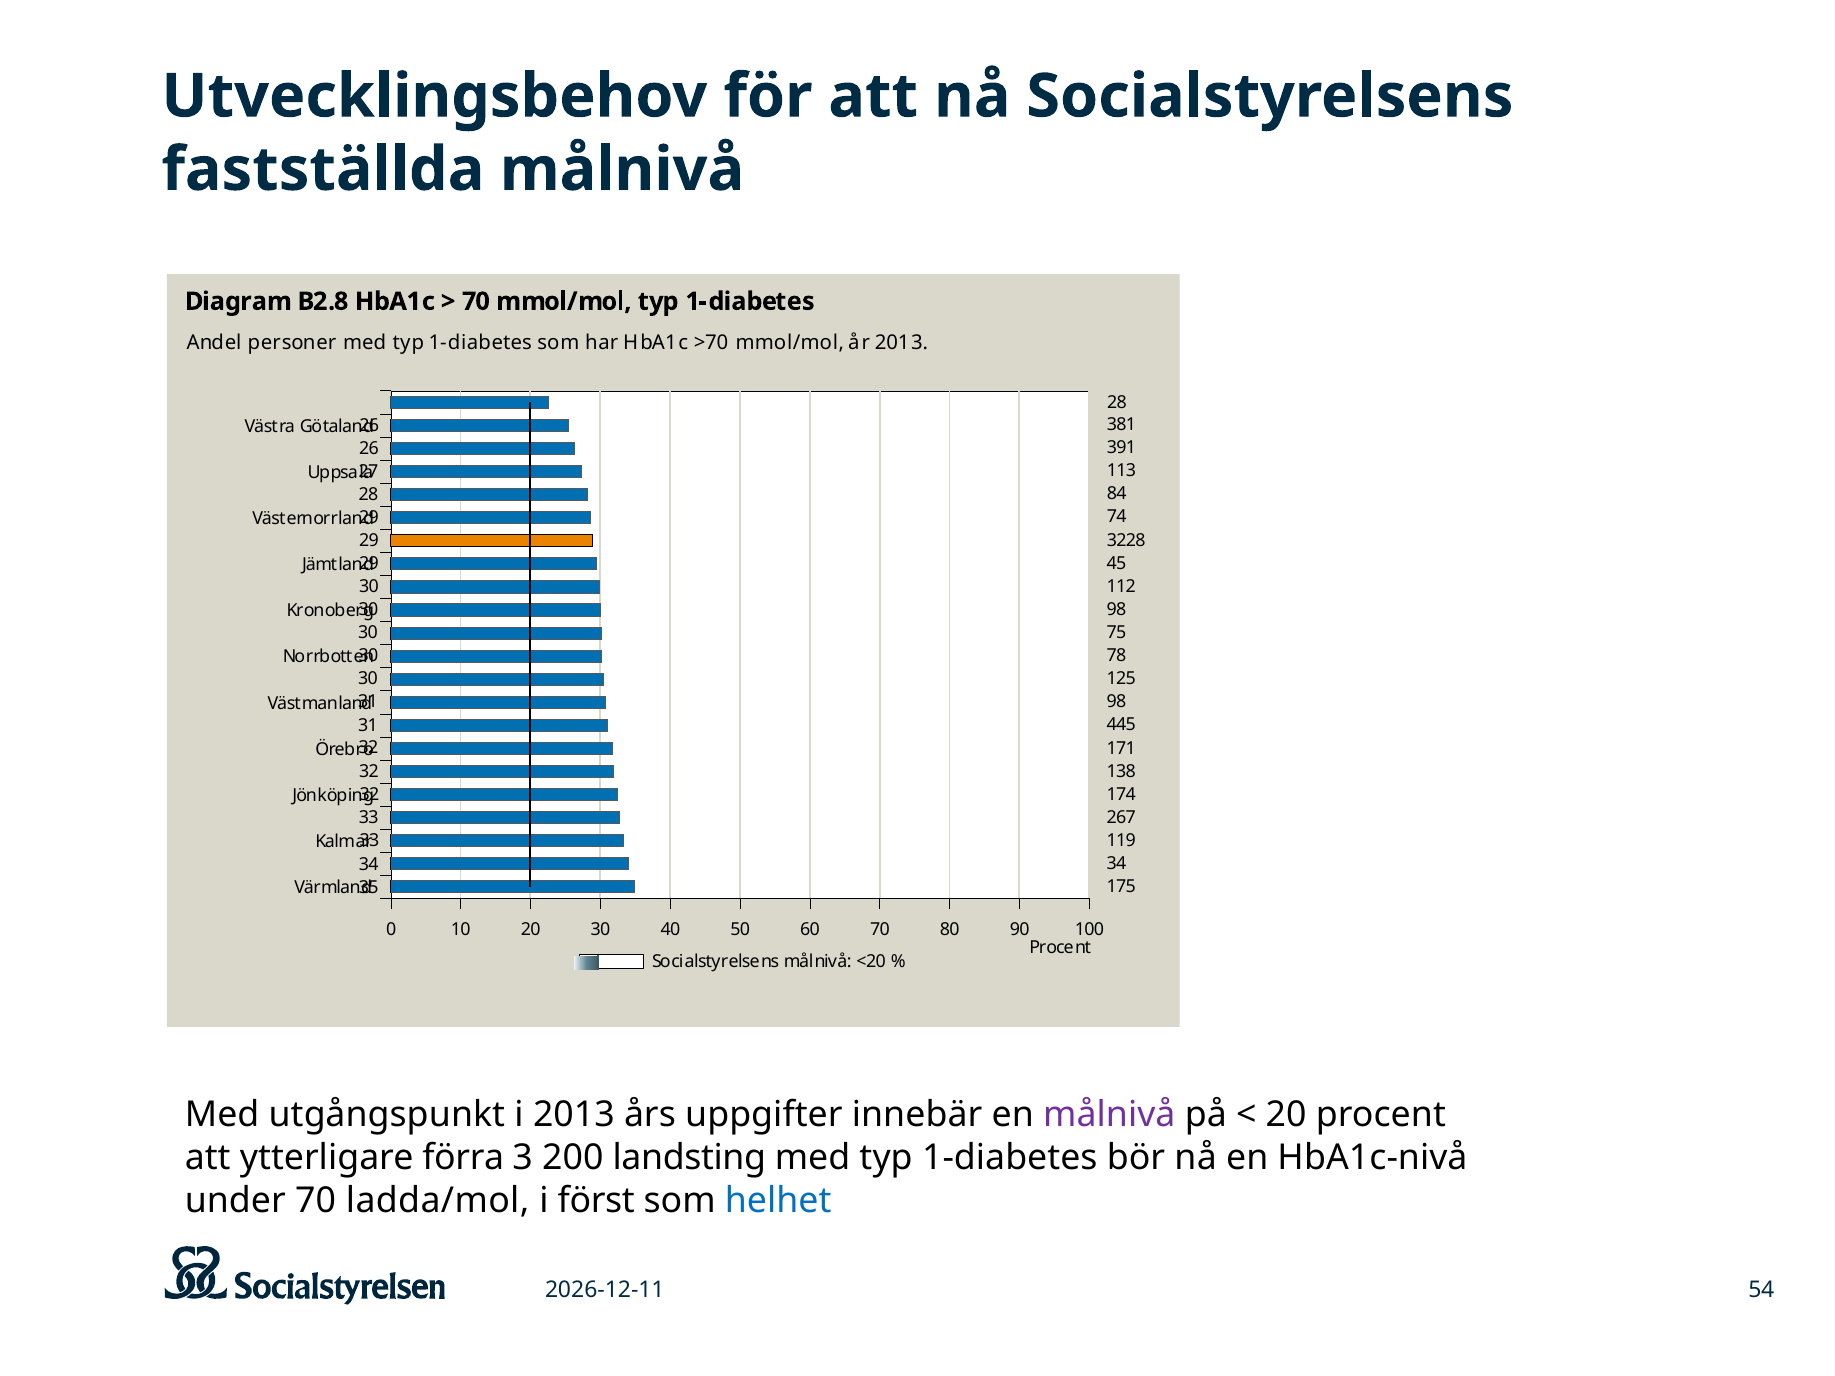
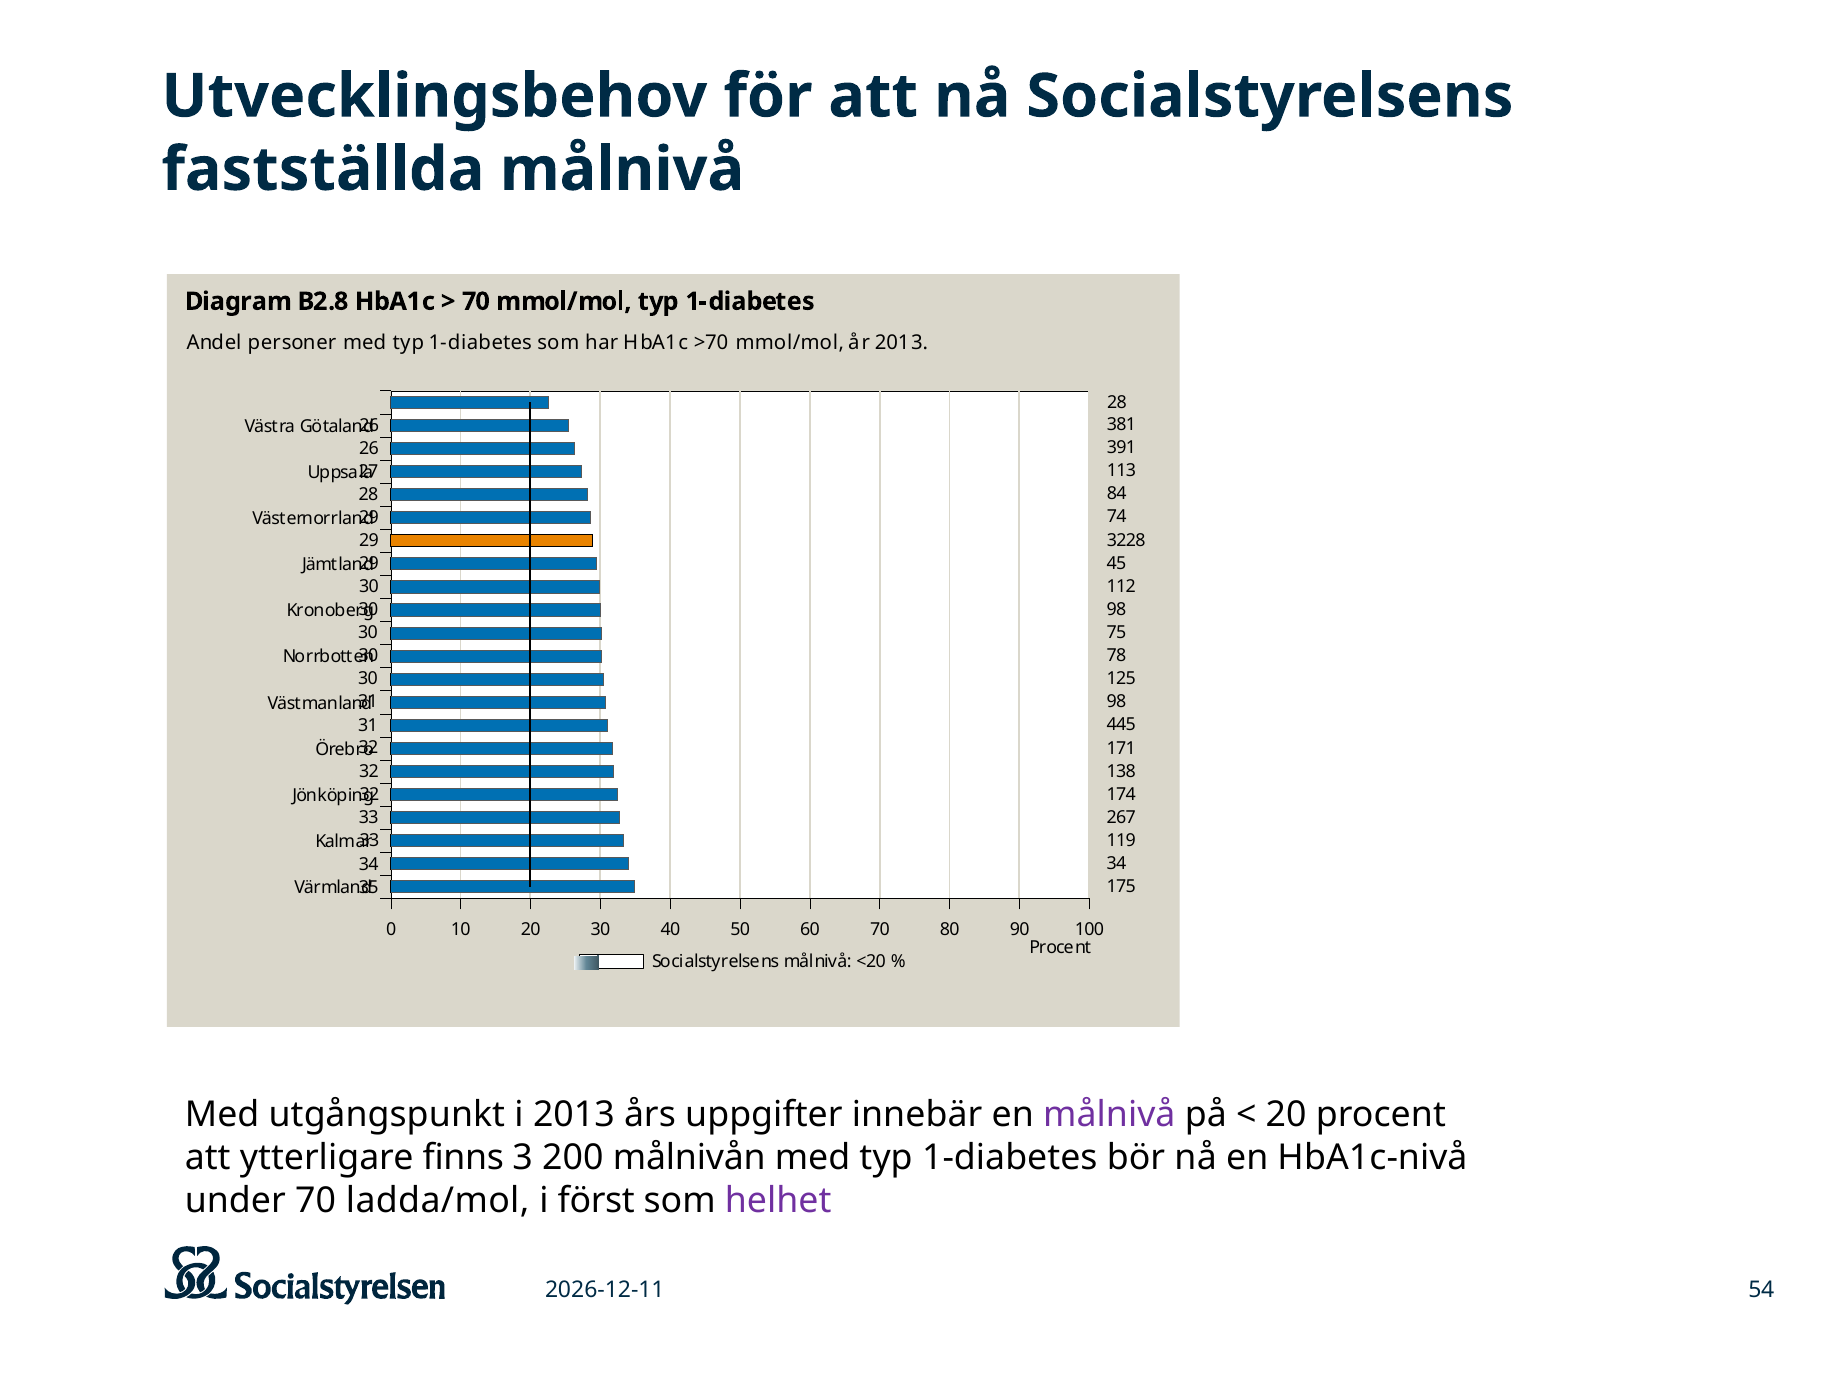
förra: förra -> finns (463, 1158)
landsting: landsting -> målnivån (689, 1158)
helhet colour: blue -> purple (778, 1201)
